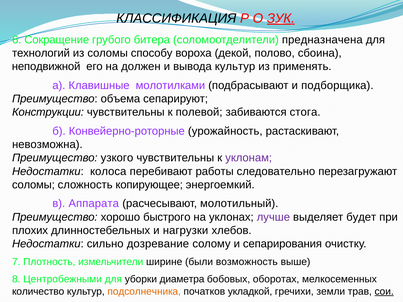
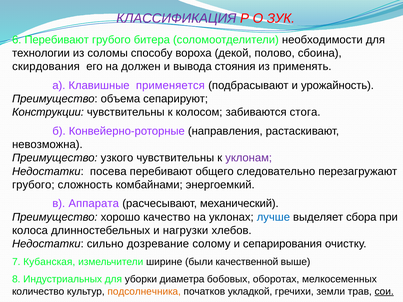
КЛАССИФИКАЦИЯ colour: black -> purple (176, 18)
ЗУК underline: present -> none (281, 18)
6 Сокращение: Сокращение -> Перебивают (57, 40)
предназначена: предназначена -> необходимости (322, 40)
технологий: технологий -> технологии (41, 53)
неподвижной: неподвижной -> скирдования (46, 67)
вывода культур: культур -> стояния (235, 67)
молотилками: молотилками -> применяется (170, 85)
подборщика: подборщика -> урожайность (337, 85)
полевой: полевой -> колосом (199, 112)
урожайность: урожайность -> направления (225, 131)
колоса: колоса -> посева (108, 171)
работы: работы -> общего (215, 171)
соломы: соломы -> грубого (33, 185)
копирующее: копирующее -> комбайнами (149, 185)
молотильный: молотильный -> механический (239, 204)
быстрого: быстрого -> качество (167, 217)
лучше colour: purple -> blue (273, 217)
будет: будет -> сбора (361, 217)
плохих: плохих -> колоса (30, 231)
Плотность: Плотность -> Кубанская (49, 262)
возможность: возможность -> качественной (247, 262)
Центробежными: Центробежными -> Индустриальных (63, 280)
